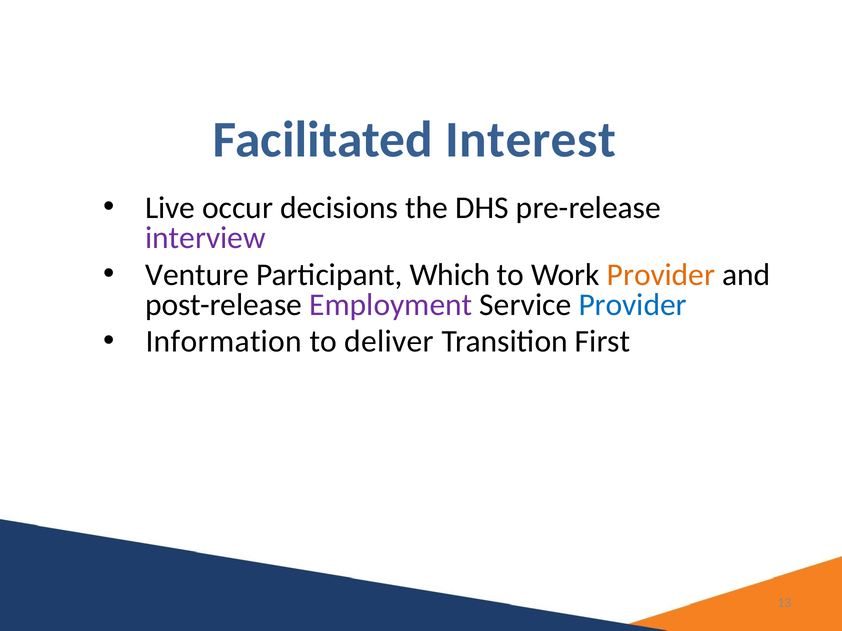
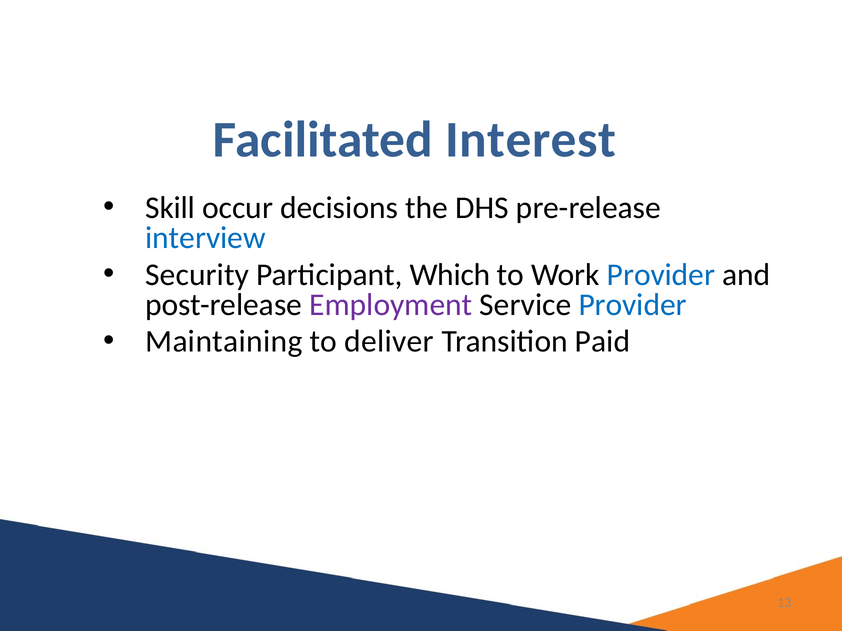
Live: Live -> Skill (170, 208)
interview colour: purple -> blue (205, 238)
Venture: Venture -> Security (197, 275)
Provider colour: orange -> blue (661, 275)
Information: Information -> Maintaining (224, 342)
First: First -> Paid (603, 342)
